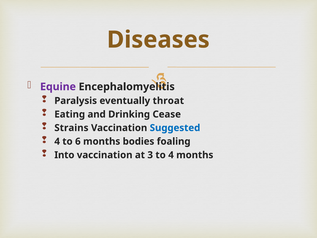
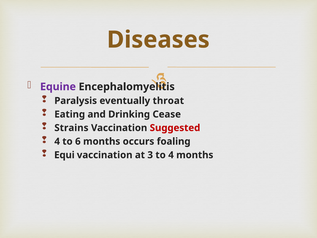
Suggested colour: blue -> red (175, 128)
bodies: bodies -> occurs (138, 141)
Into: Into -> Equi (64, 155)
